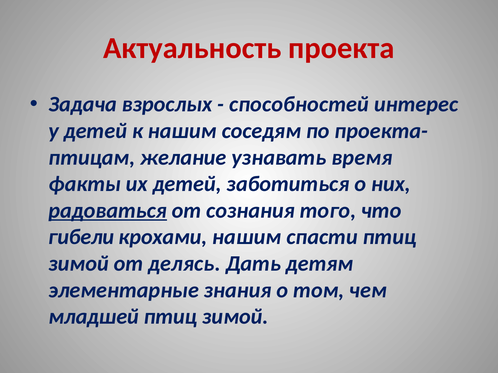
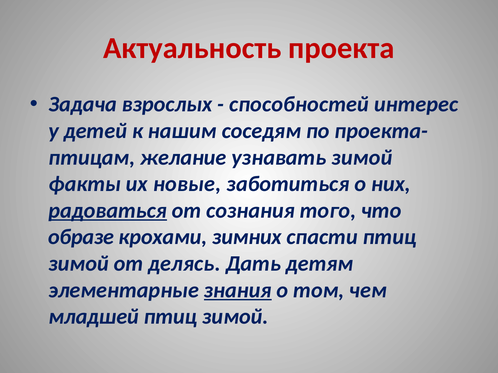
узнавать время: время -> зимой (362, 158)
их детей: детей -> новые (187, 184)
гибели: гибели -> образе (81, 237)
крохами нашим: нашим -> зимних (247, 237)
знания underline: none -> present (238, 290)
